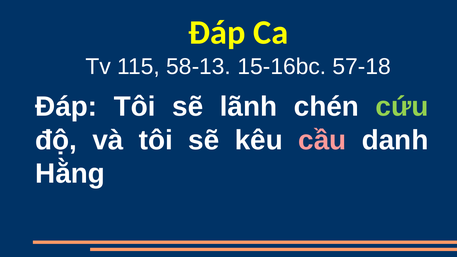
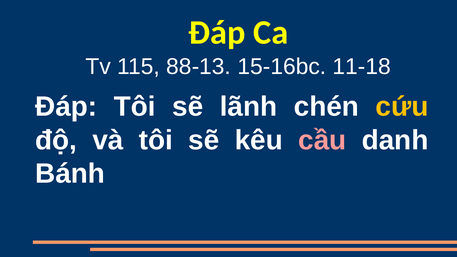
58-13: 58-13 -> 88-13 (199, 67)
57-18: 57-18 -> 11-18 (362, 67)
cứu colour: light green -> yellow (402, 107)
Hằng: Hằng -> Bánh (70, 174)
